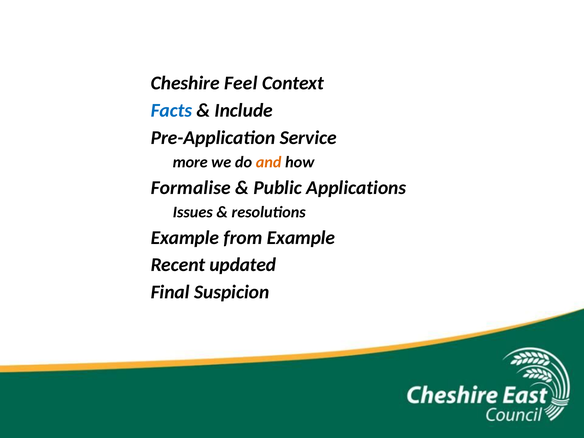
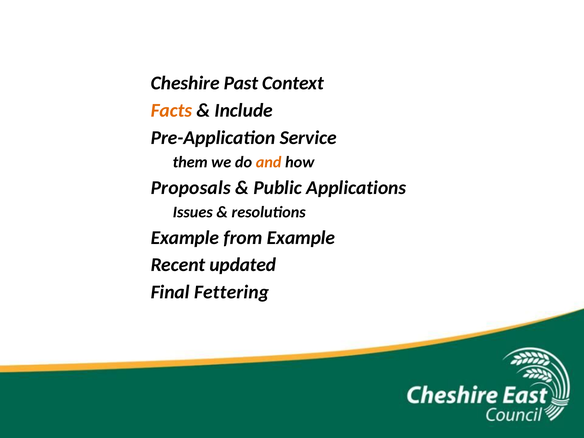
Feel: Feel -> Past (241, 83)
Facts colour: blue -> orange (171, 110)
more: more -> them (190, 162)
Formalise: Formalise -> Proposals (191, 188)
Suspicion: Suspicion -> Fettering (232, 292)
